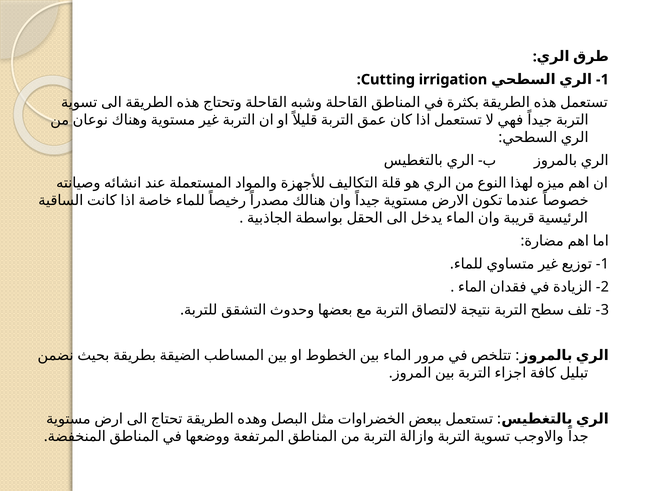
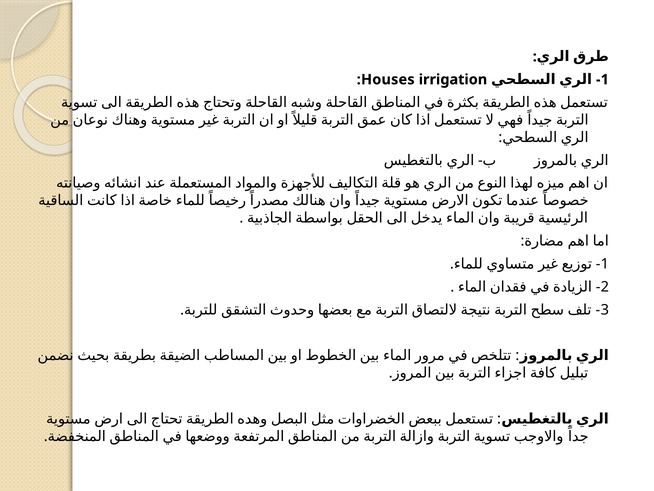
Cutting: Cutting -> Houses (388, 79)
